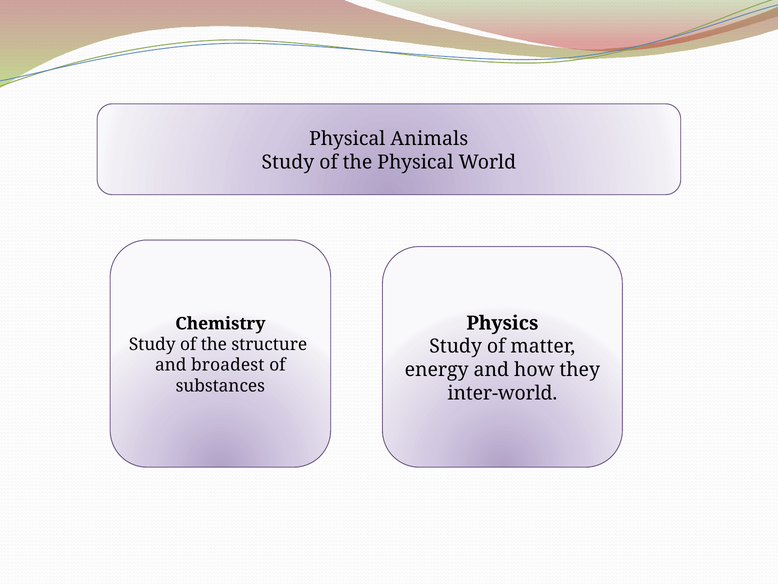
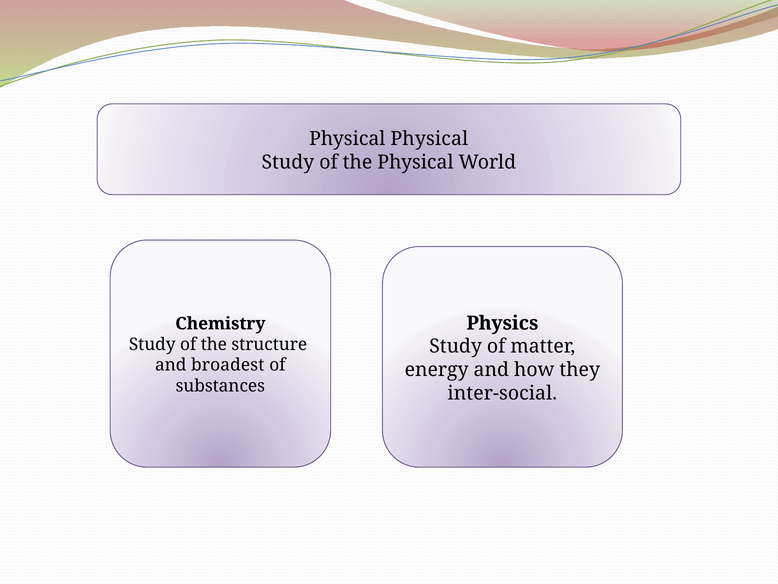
Physical Animals: Animals -> Physical (429, 139)
inter-world: inter-world -> inter-social (502, 393)
